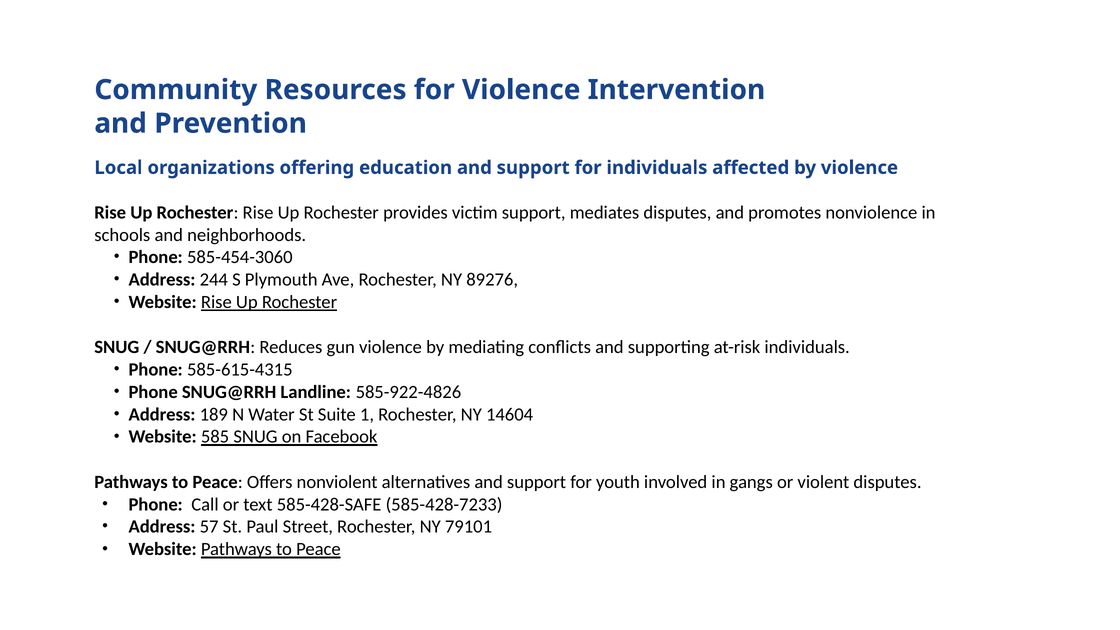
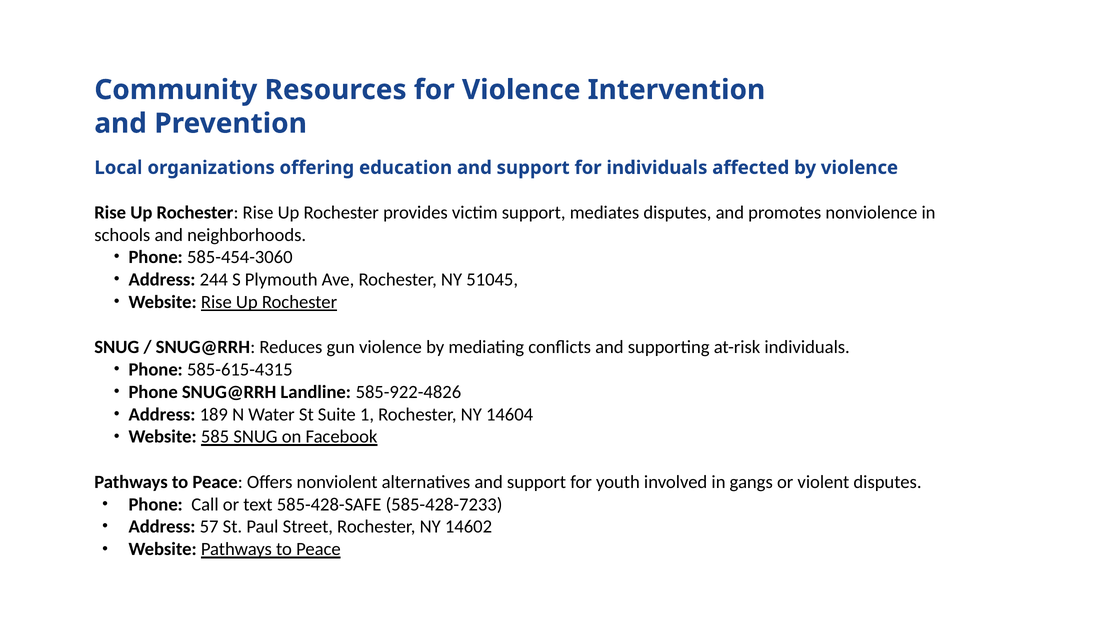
89276: 89276 -> 51045 (492, 280)
79101: 79101 -> 14602 (469, 527)
